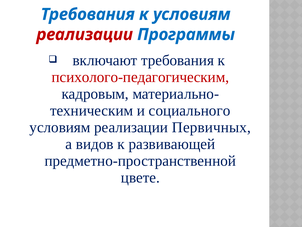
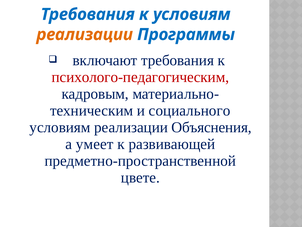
реализации colour: red -> orange (85, 34)
Первичных: Первичных -> Объяснения (212, 127)
видов: видов -> умеет (95, 144)
